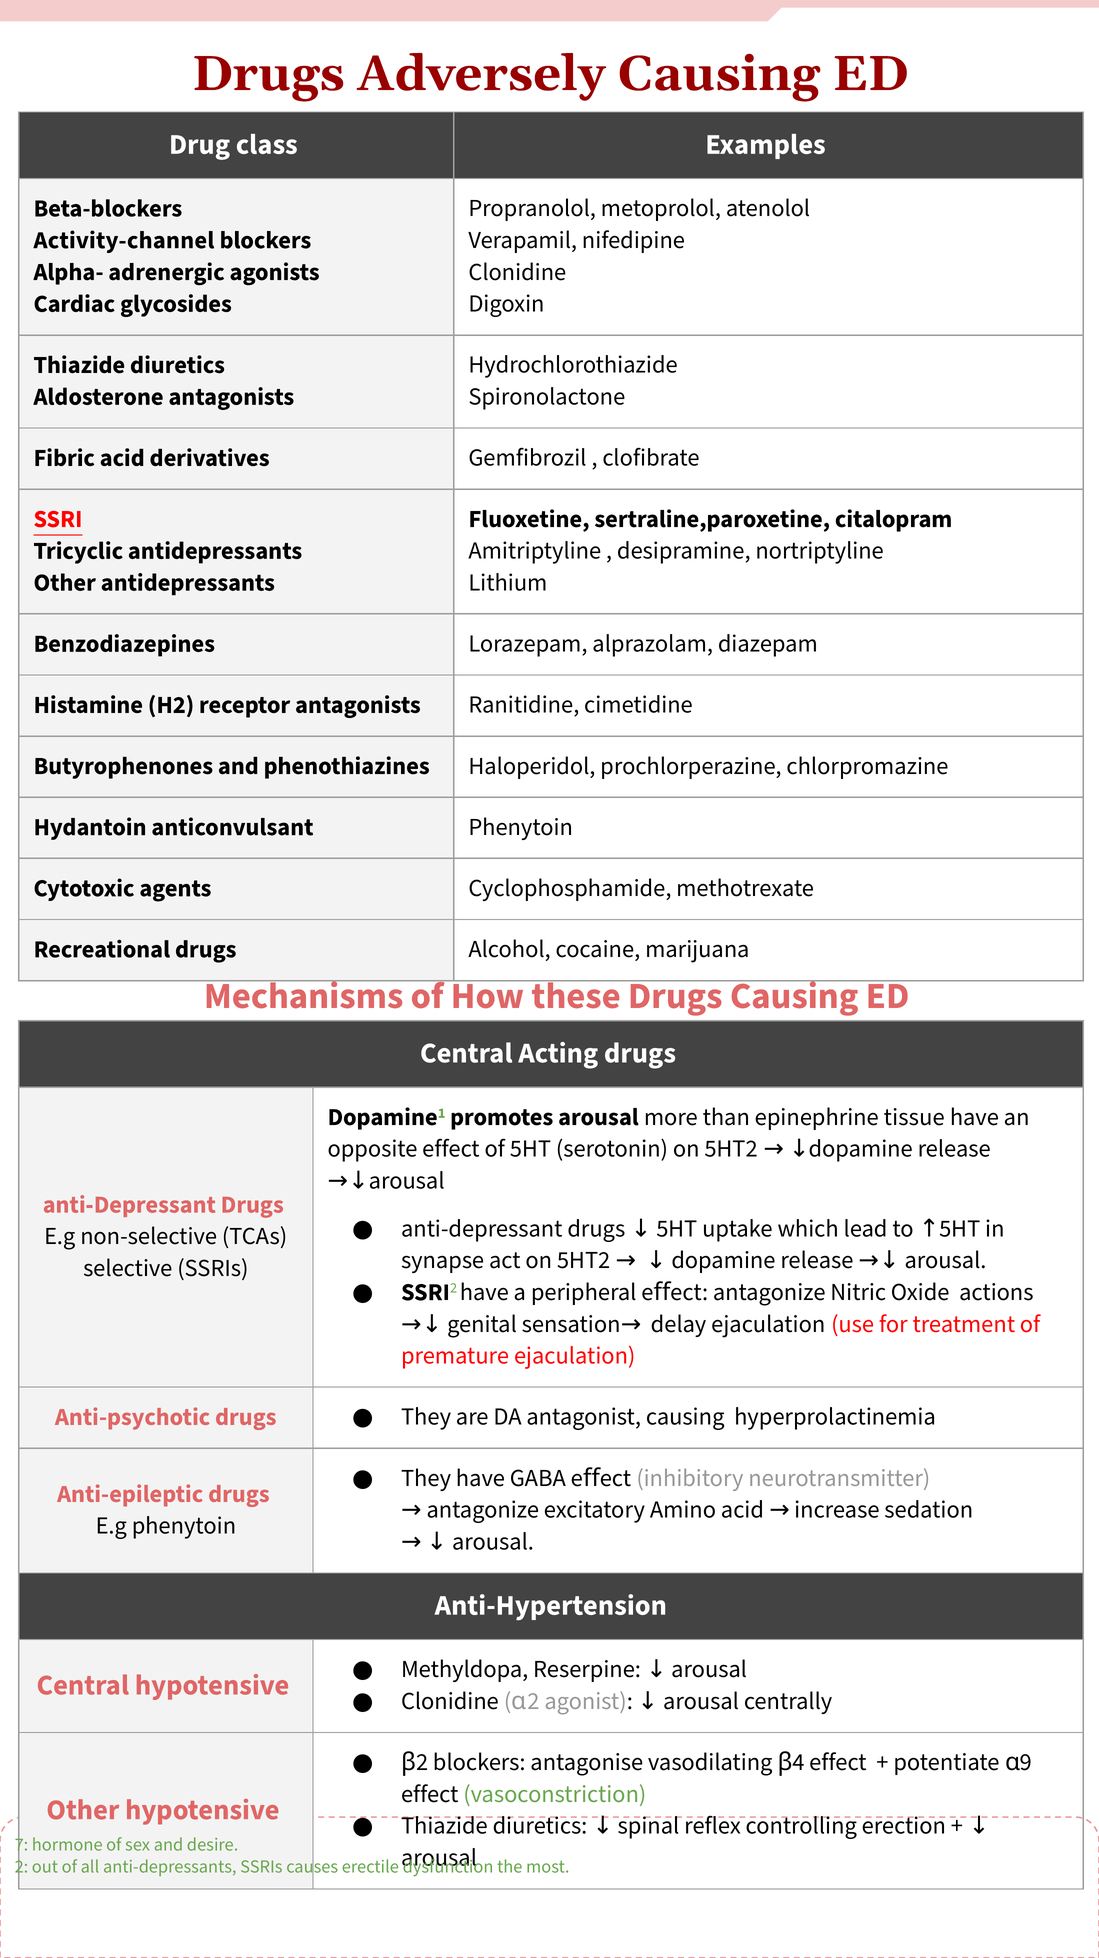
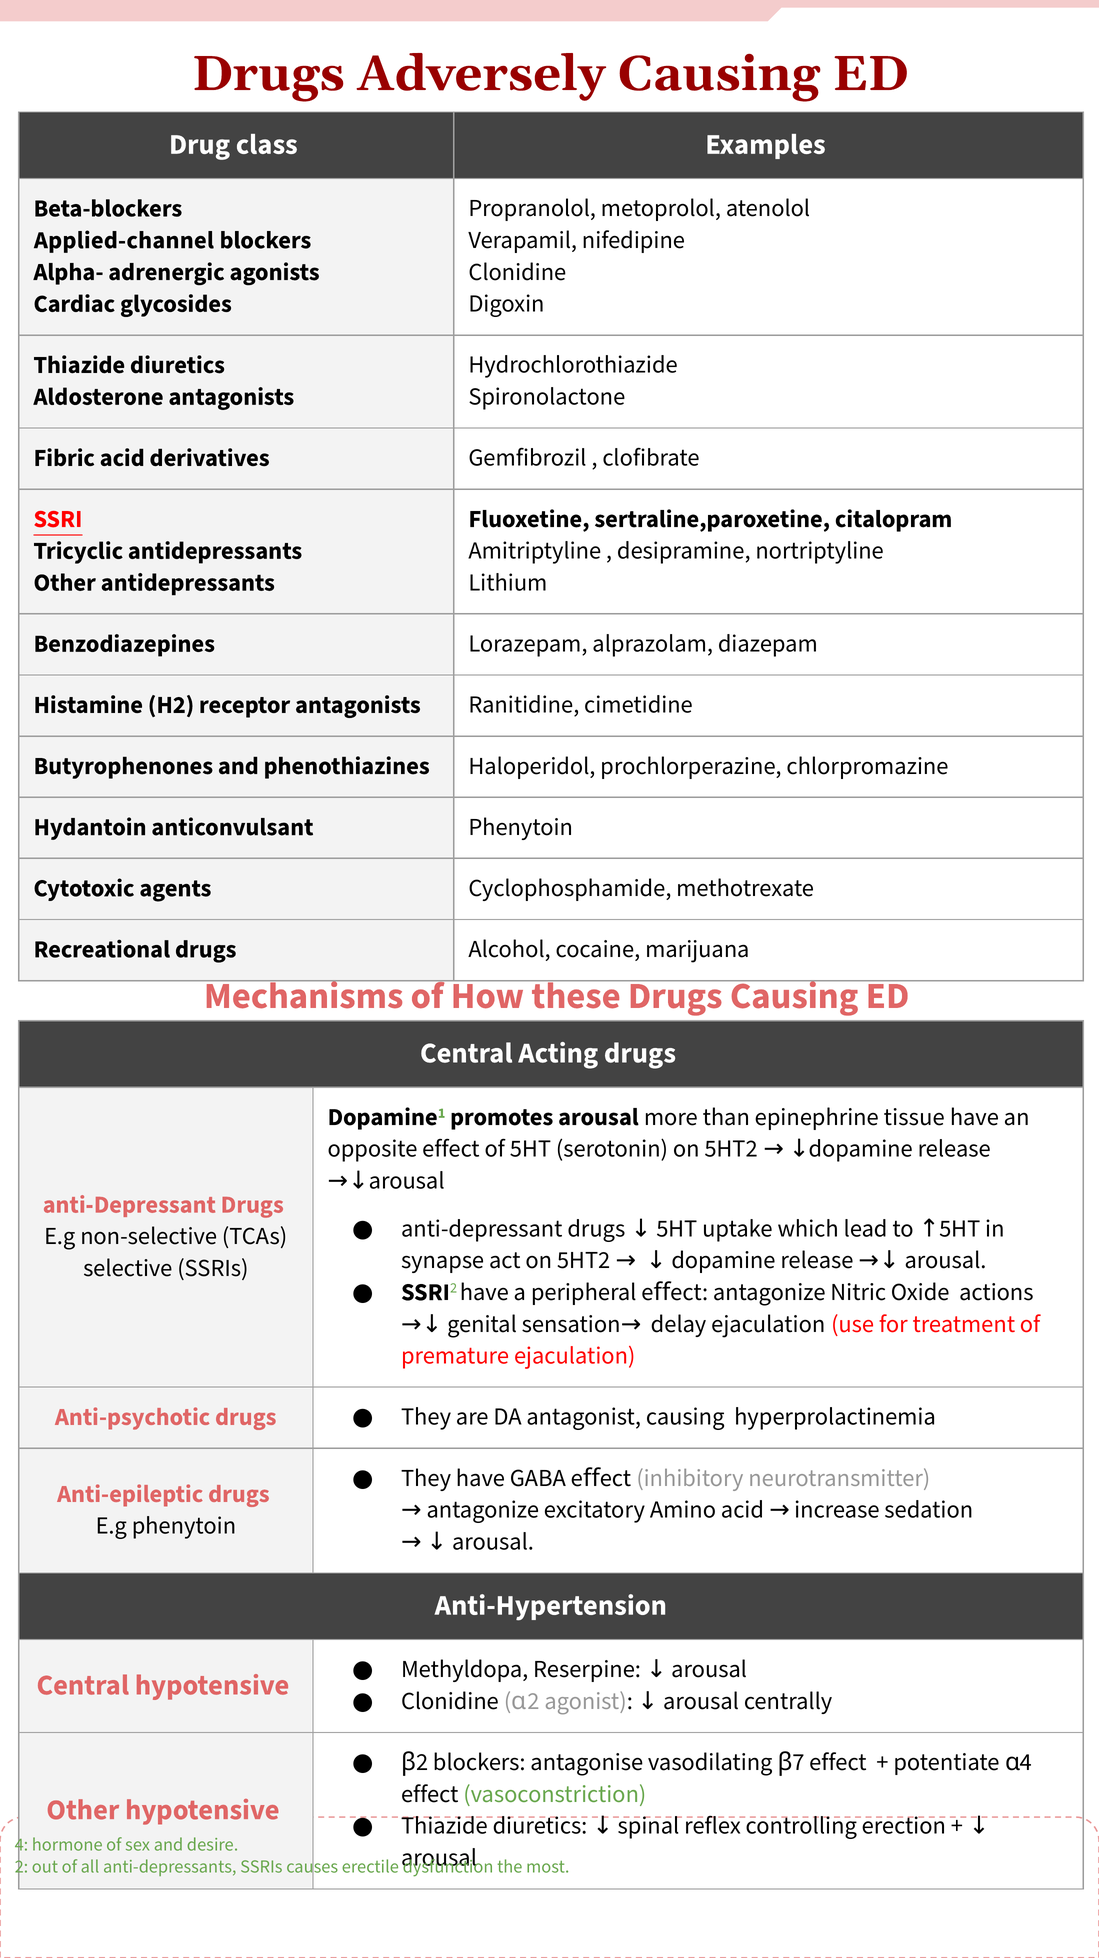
Activity-channel: Activity-channel -> Applied-channel (124, 240)
4: 4 -> 7 (798, 1763)
potentiate 9: 9 -> 4 (1026, 1763)
7: 7 -> 4 (21, 1845)
